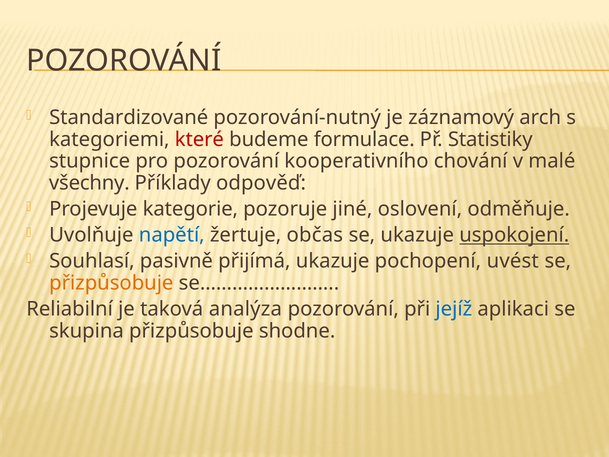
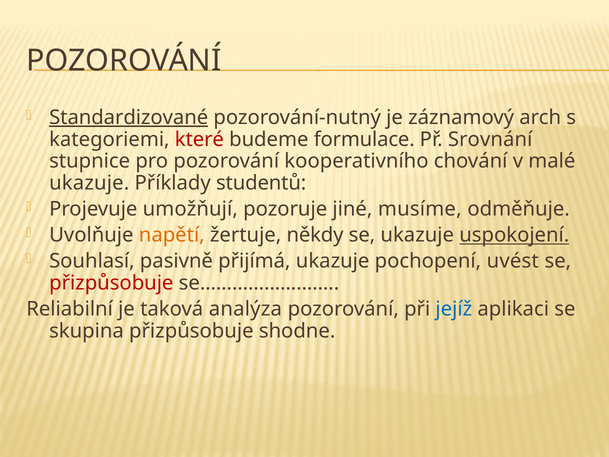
Standardizované underline: none -> present (129, 117)
Statistiky: Statistiky -> Srovnání (490, 139)
všechny: všechny -> ukazuje (89, 183)
odpověď: odpověď -> studentů (261, 183)
kategorie: kategorie -> umožňují (190, 209)
oslovení: oslovení -> musíme (420, 209)
napětí colour: blue -> orange (172, 235)
občas: občas -> někdy (315, 235)
přizpůsobuje colour: orange -> red (111, 283)
